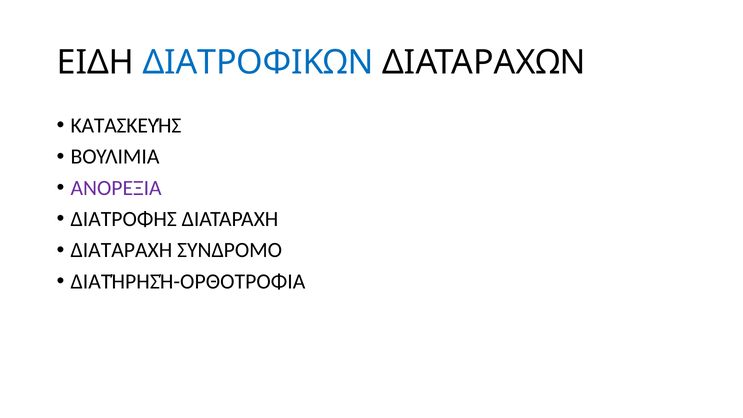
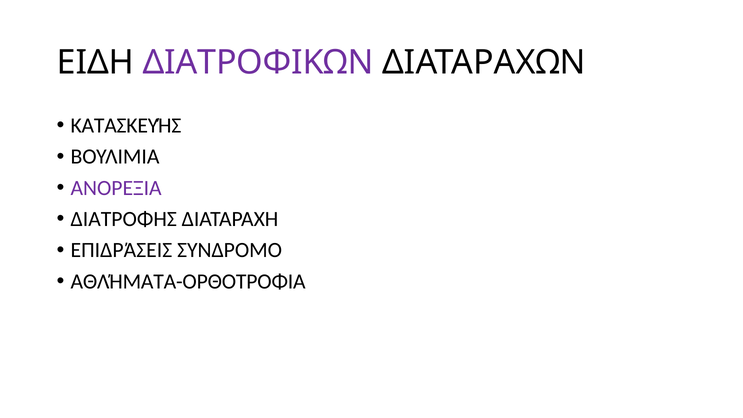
ΔΙΑΤΡΟΦΙΚΩΝ colour: blue -> purple (258, 62)
ΔΙΑΤΑΡΑΧΗ: ΔΙΑΤΑΡΑΧΗ -> ΕΠΙΔΡΆΣΕΙΣ (121, 250)
ΔΙΑΤΉΡΗΣΉ-ΟΡΘΟΤΡΟΦΙΑ: ΔΙΑΤΉΡΗΣΉ-ΟΡΘΟΤΡΟΦΙΑ -> ΑΘΛΉΜΑΤΑ-ΟΡΘΟΤΡΟΦΙΑ (188, 281)
